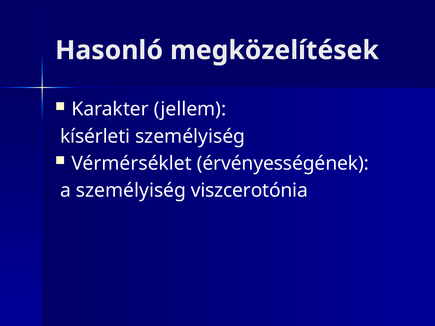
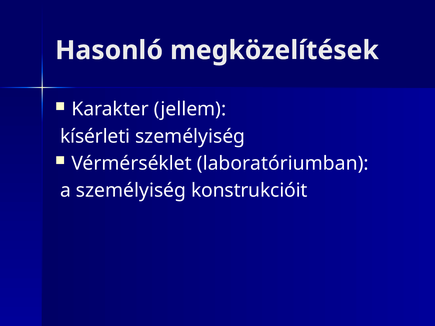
érvényességének: érvényességének -> laboratóriumban (283, 164)
viszcerotónia: viszcerotónia -> konstrukcióit (249, 191)
